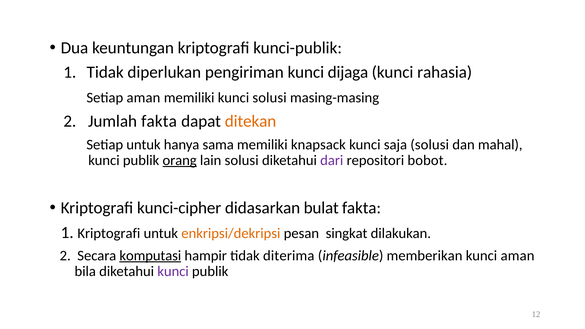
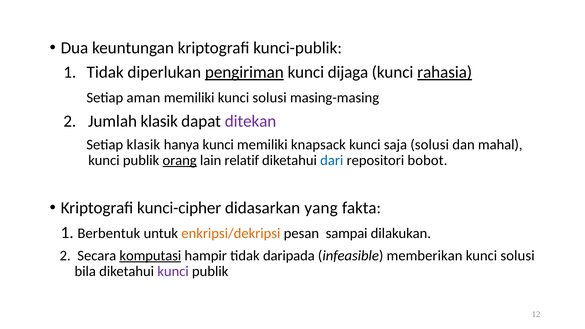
pengiriman underline: none -> present (244, 72)
rahasia underline: none -> present (445, 72)
Jumlah fakta: fakta -> klasik (159, 121)
ditekan colour: orange -> purple (251, 121)
Setiap untuk: untuk -> klasik (143, 145)
hanya sama: sama -> kunci (218, 145)
lain solusi: solusi -> relatif (242, 160)
dari colour: purple -> blue (332, 160)
bulat: bulat -> yang (321, 208)
1 Kriptografi: Kriptografi -> Berbentuk (109, 233)
singkat: singkat -> sampai (347, 233)
diterima: diterima -> daripada (289, 256)
aman: aman -> solusi (518, 256)
